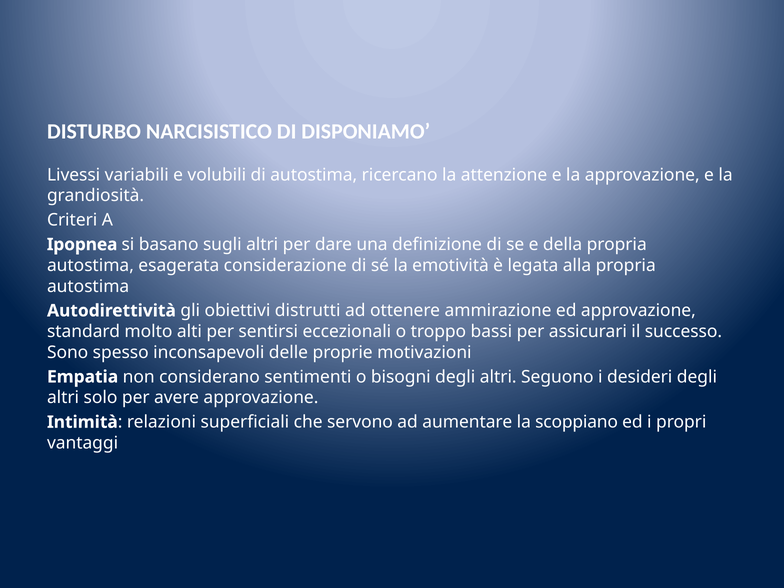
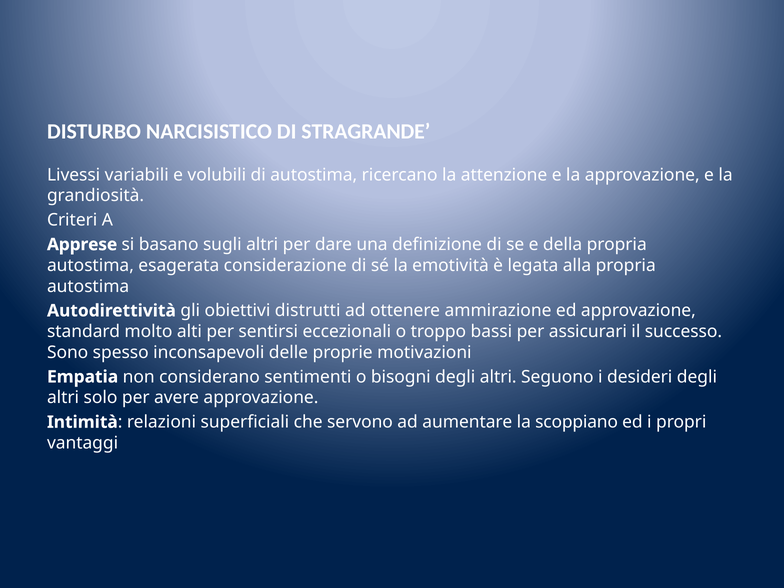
DISPONIAMO: DISPONIAMO -> STRAGRANDE (366, 132)
Ipopnea: Ipopnea -> Apprese (82, 244)
